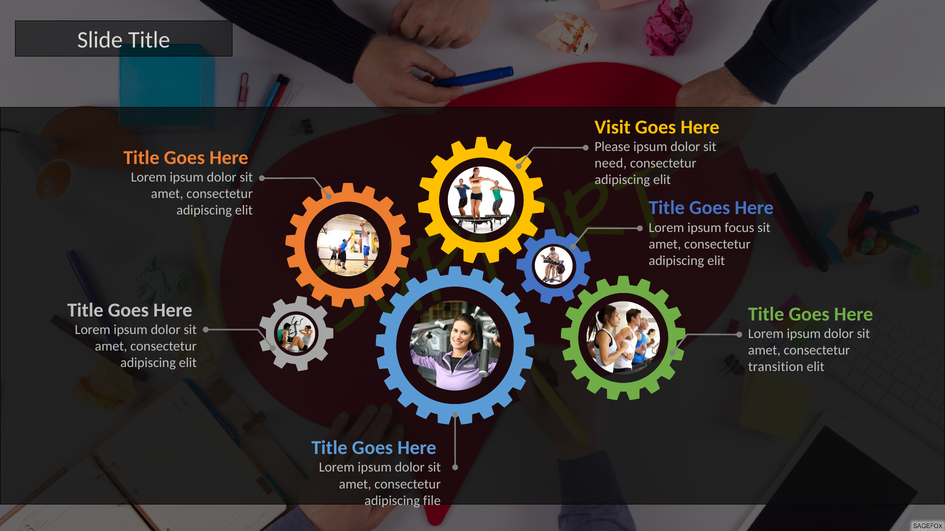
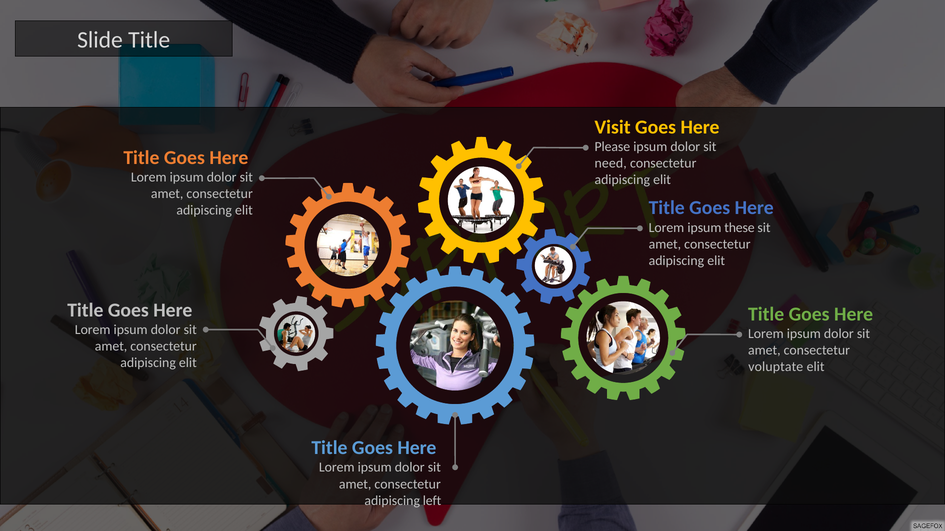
focus: focus -> these (739, 228)
transition: transition -> voluptate (776, 367)
file: file -> left (432, 501)
